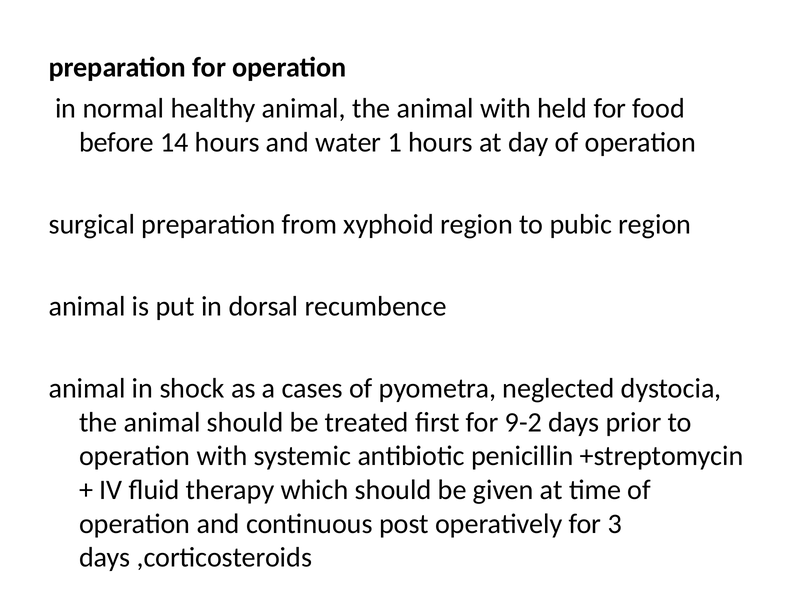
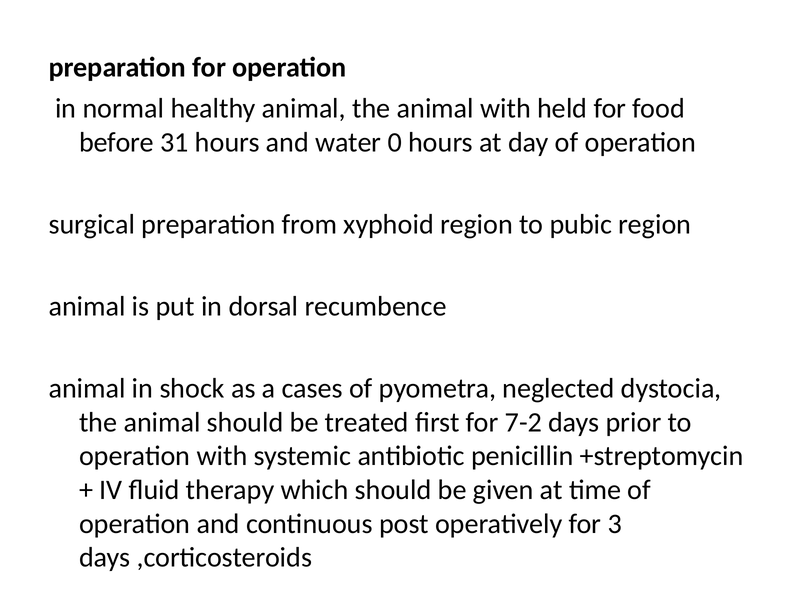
14: 14 -> 31 (174, 142)
1: 1 -> 0 (395, 142)
9-2: 9-2 -> 7-2 (523, 422)
